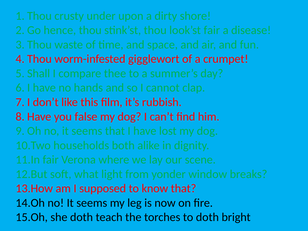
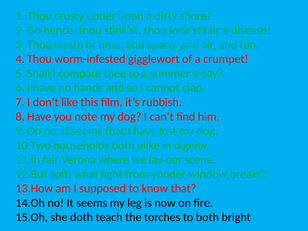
false: false -> note (86, 117)
to doth: doth -> both (207, 217)
